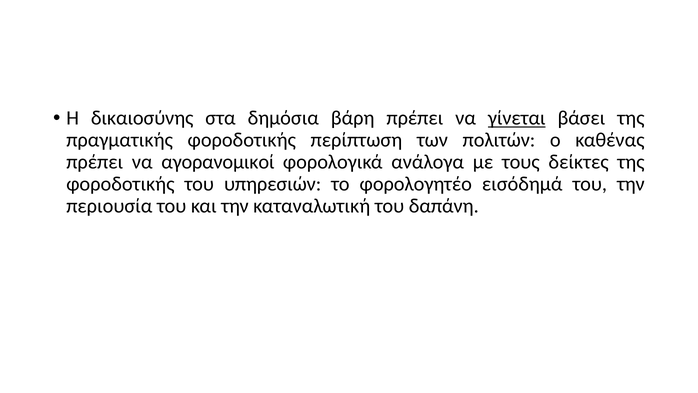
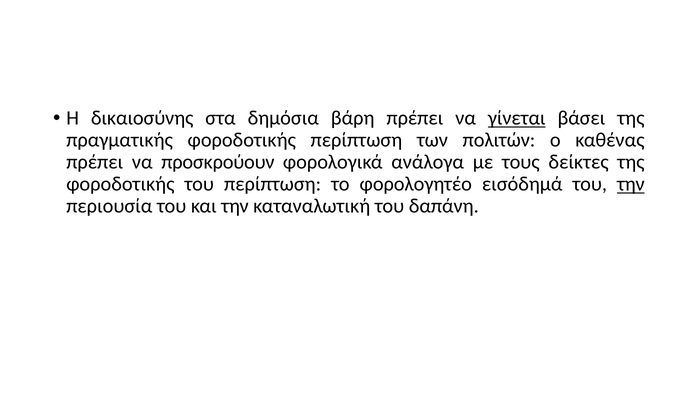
αγορανομικοί: αγορανομικοί -> προσκρούουν (218, 162)
του υπηρεσιών: υπηρεσιών -> περίπτωση (273, 184)
την underline: none -> present (631, 184)
